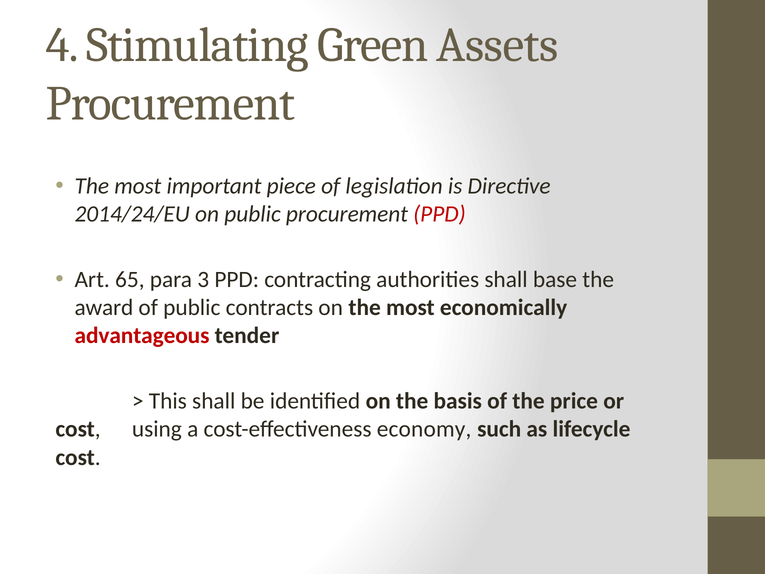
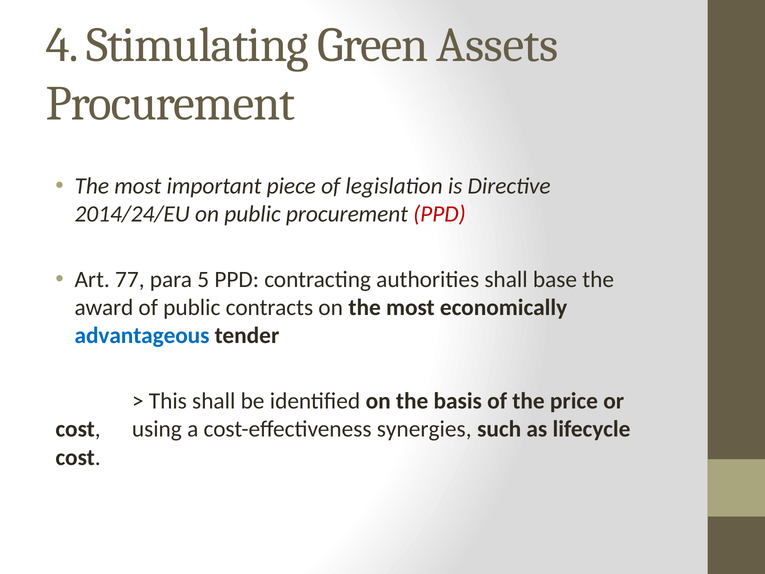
65: 65 -> 77 (130, 280)
3: 3 -> 5 (203, 280)
advantageous colour: red -> blue (142, 336)
economy: economy -> synergies (424, 429)
